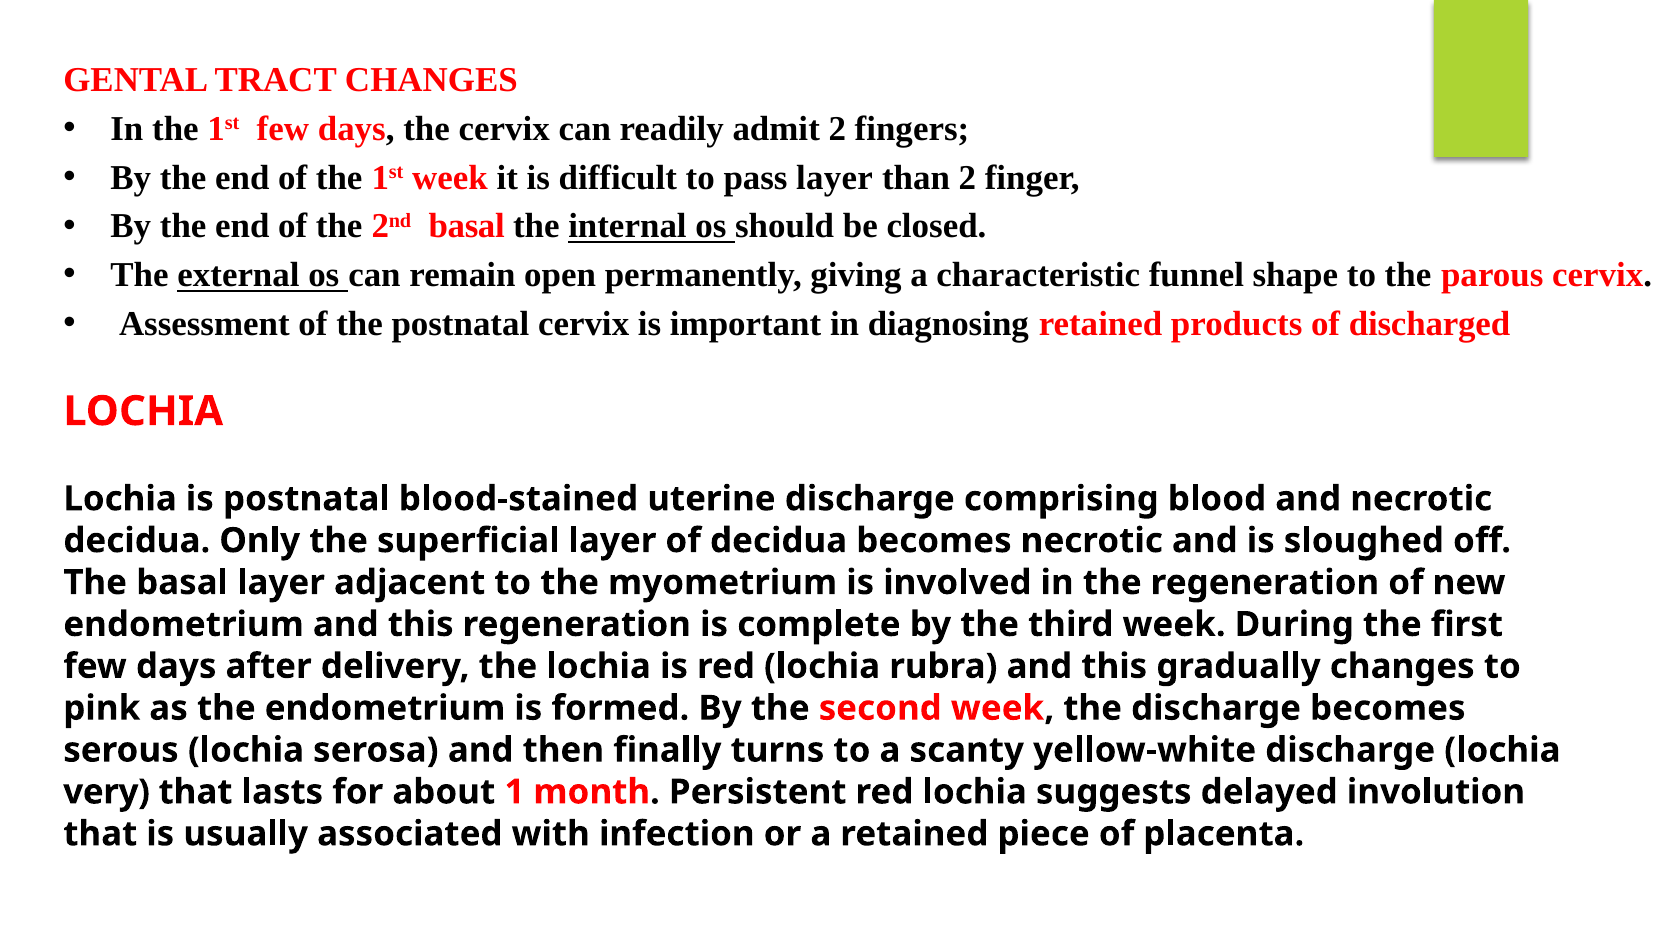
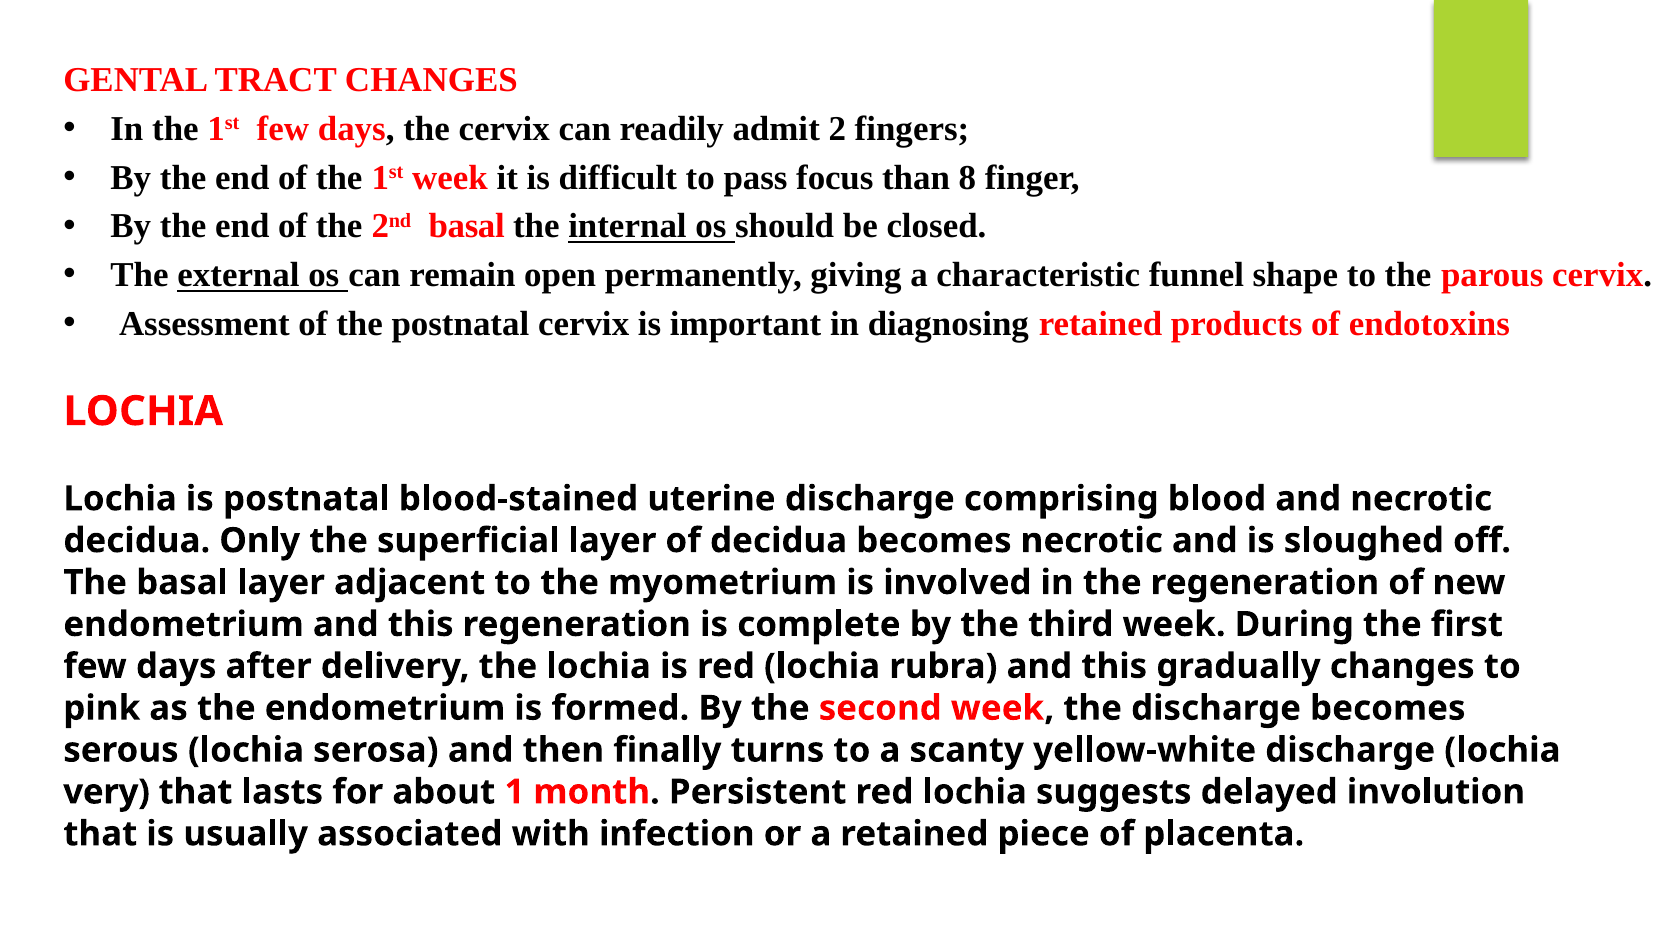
pass layer: layer -> focus (835, 178)
than 2: 2 -> 8 (967, 178)
discharged: discharged -> endotoxins (1429, 324)
